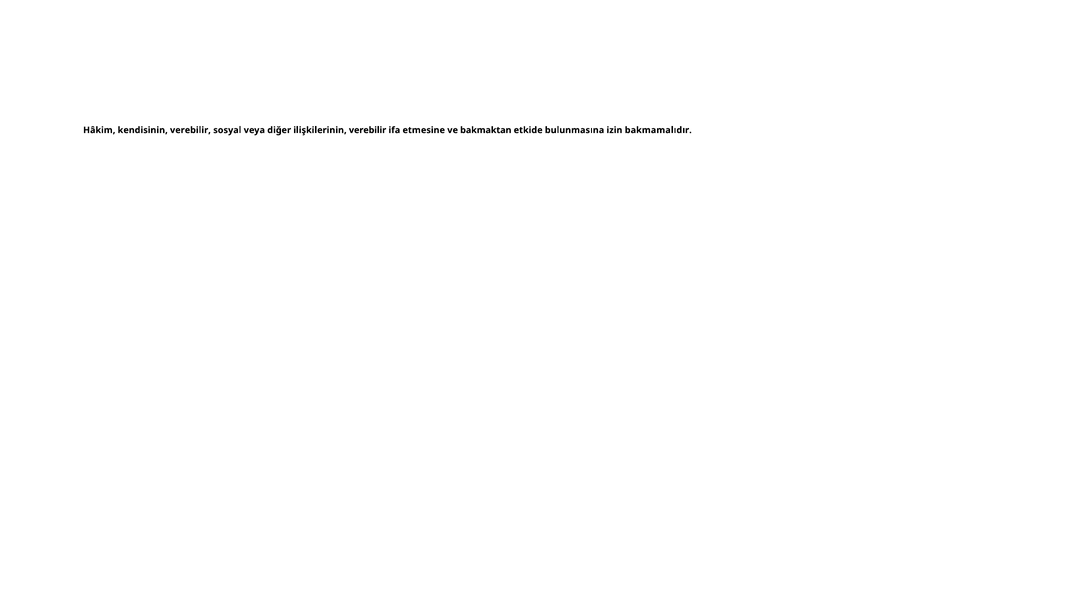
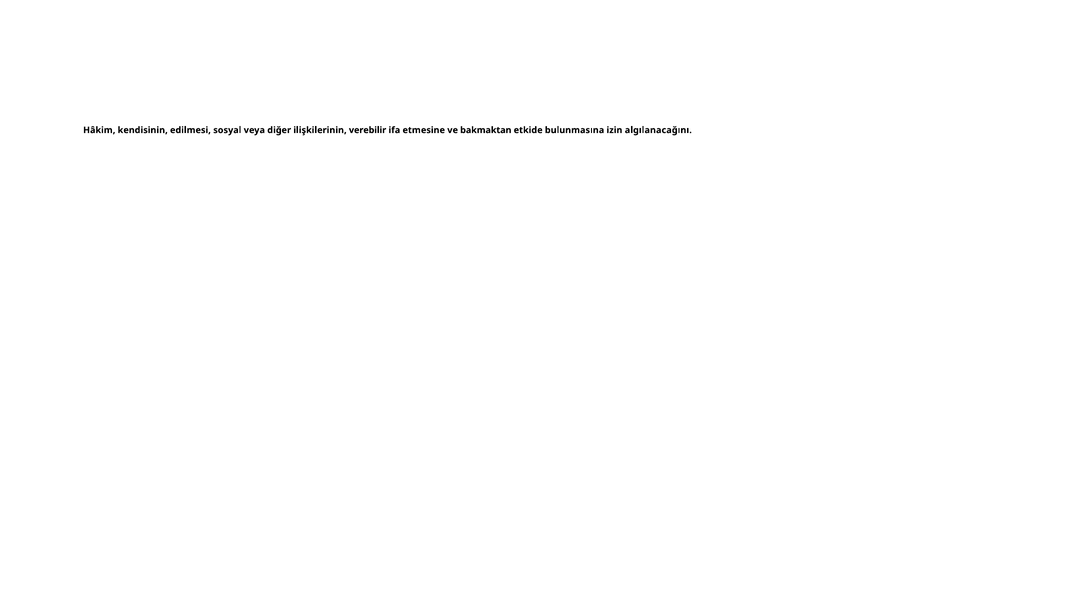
kendisinin verebilir: verebilir -> edilmesi (190, 130)
bakmamalıdır: bakmamalıdır -> algılanacağını (658, 130)
